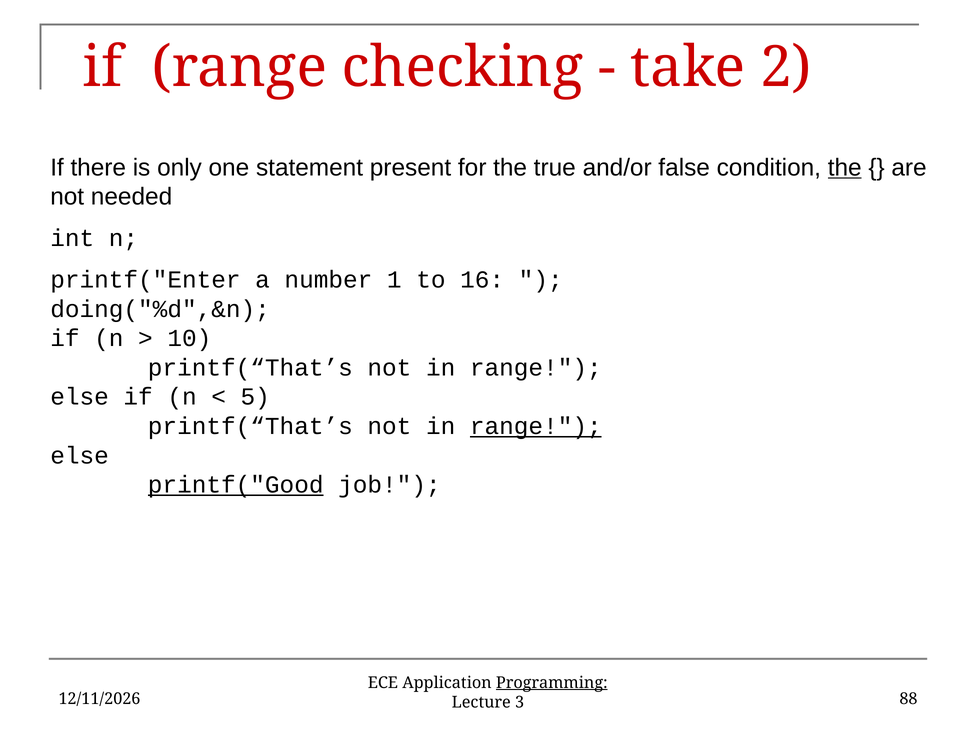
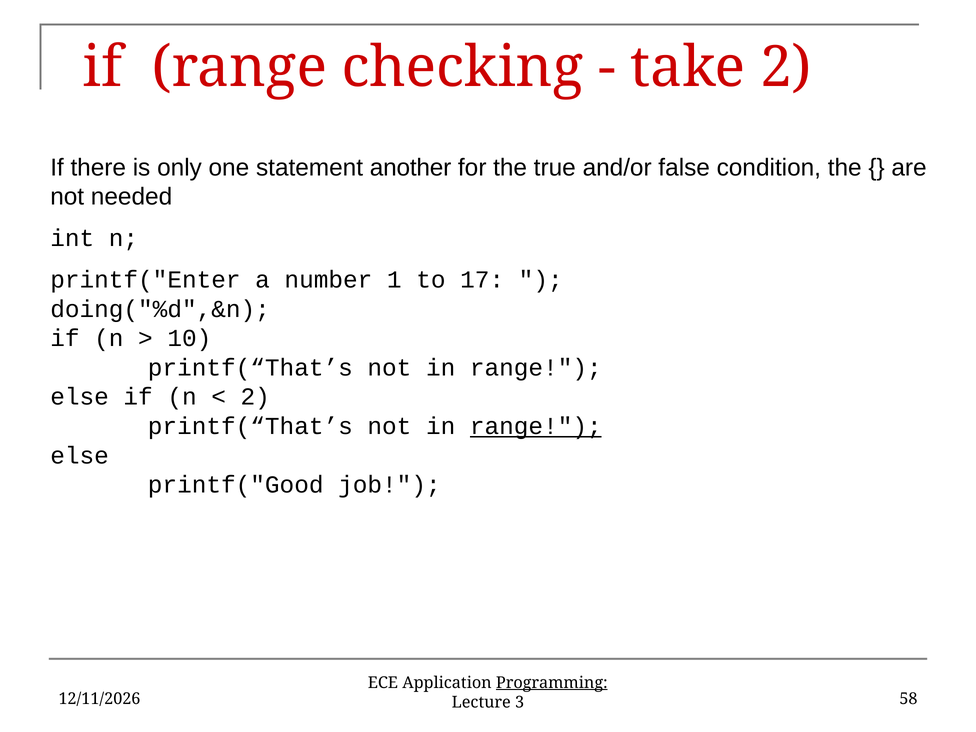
present: present -> another (411, 168)
the underline: present -> none (845, 168)
16: 16 -> 17 (482, 280)
5: 5 -> 2 (255, 397)
printf("Good underline: present -> none (236, 485)
88: 88 -> 58 (908, 699)
